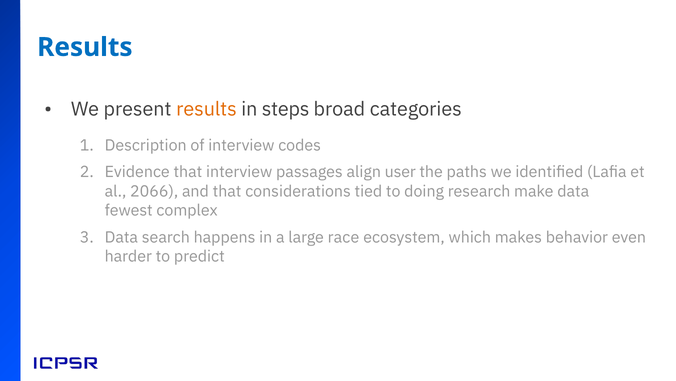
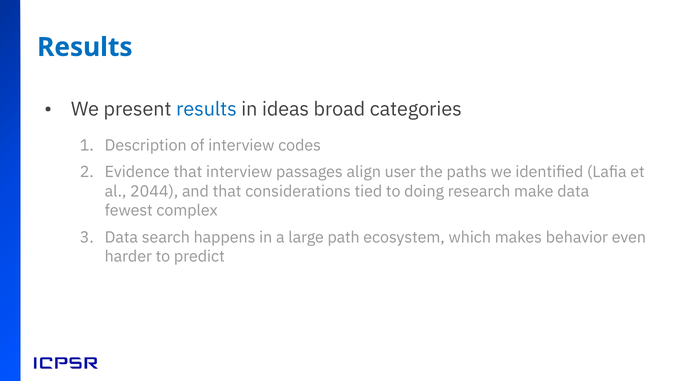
results colour: orange -> blue (206, 109)
steps: steps -> ideas (286, 109)
2066: 2066 -> 2044 (154, 191)
race: race -> path (344, 237)
